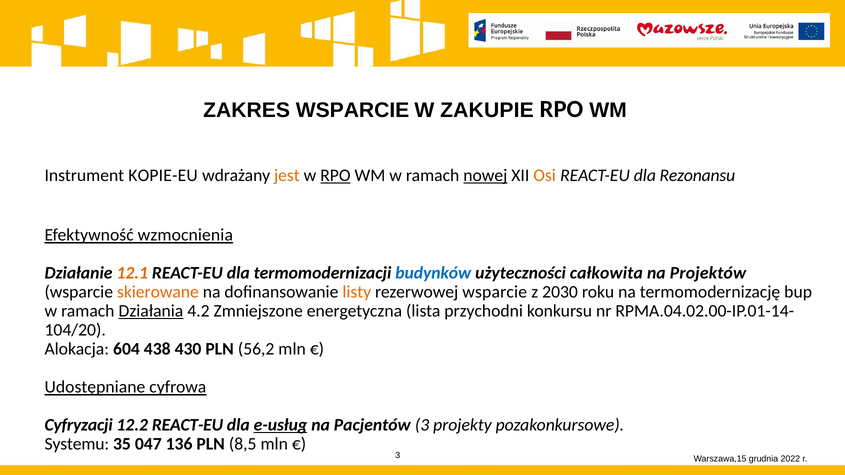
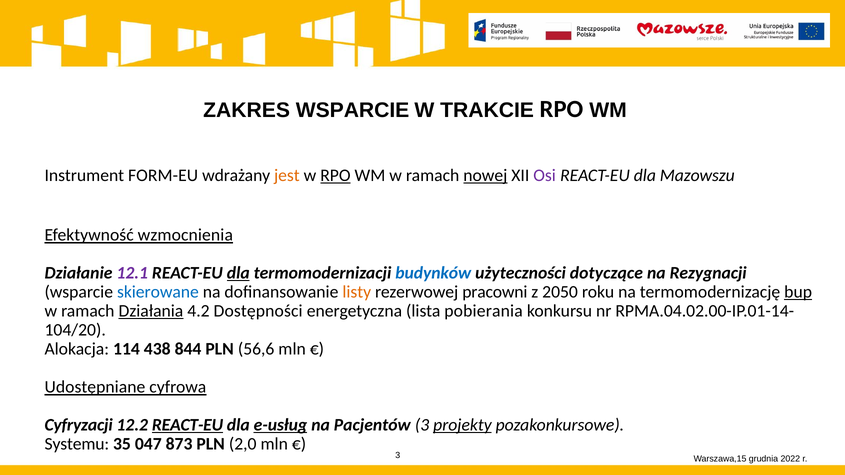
ZAKUPIE: ZAKUPIE -> TRAKCIE (487, 110)
KOPIE-EU: KOPIE-EU -> FORM-EU (163, 175)
Osi colour: orange -> purple (545, 175)
Rezonansu: Rezonansu -> Mazowszu (697, 175)
12.1 colour: orange -> purple (132, 273)
dla underline: none -> present (238, 273)
całkowita: całkowita -> dotyczące (606, 273)
Projektów: Projektów -> Rezygnacji (708, 273)
skierowane colour: orange -> blue (158, 292)
rezerwowej wsparcie: wsparcie -> pracowni (495, 292)
2030: 2030 -> 2050 (560, 292)
bup underline: none -> present (798, 292)
Zmniejszone: Zmniejszone -> Dostępności (258, 311)
przychodni: przychodni -> pobierania (484, 311)
604: 604 -> 114 (126, 349)
430: 430 -> 844 (188, 349)
56,2: 56,2 -> 56,6 (256, 349)
REACT-EU underline: none -> present (188, 425)
projekty underline: none -> present (462, 425)
136: 136 -> 873 (179, 444)
8,5: 8,5 -> 2,0 (243, 444)
